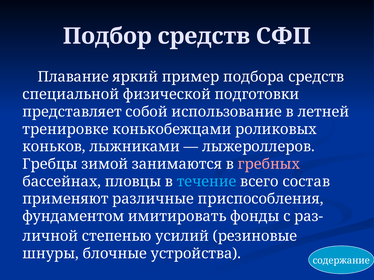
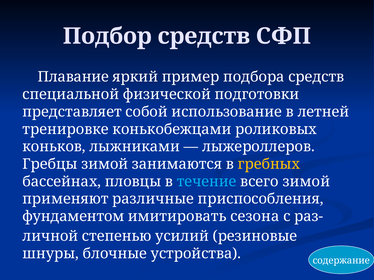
гребных colour: pink -> yellow (269, 164)
всего состав: состав -> зимой (306, 182)
фонды: фонды -> сезона (255, 217)
